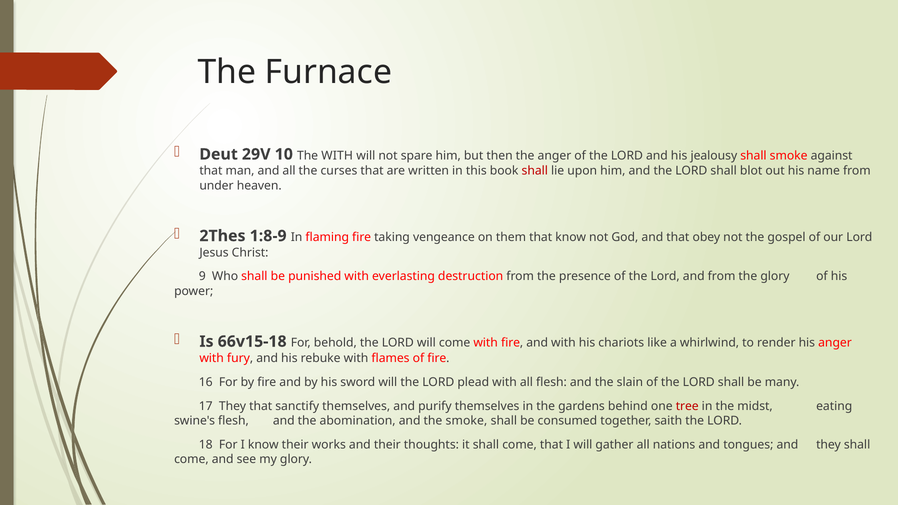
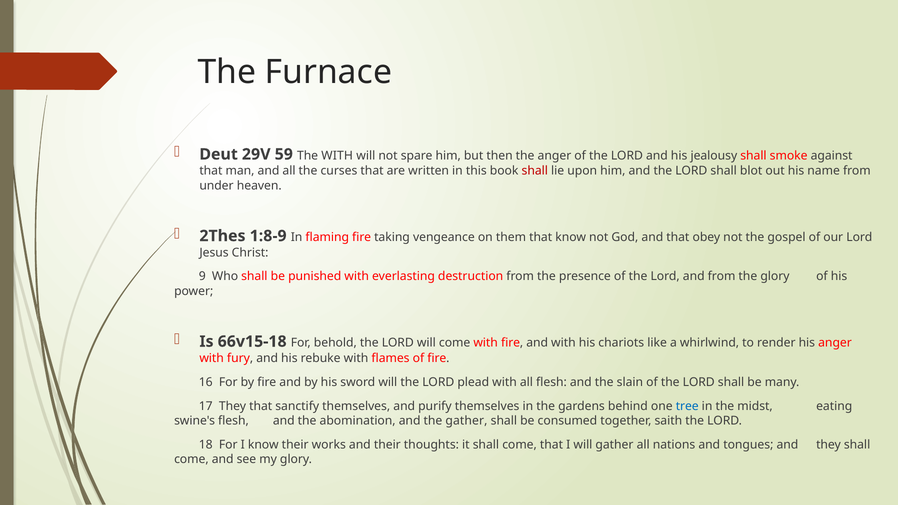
10: 10 -> 59 (284, 154)
tree colour: red -> blue (687, 406)
the smoke: smoke -> gather (466, 421)
